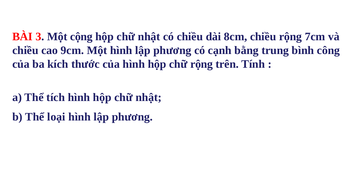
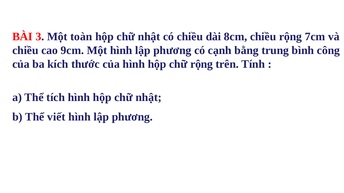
cộng: cộng -> toàn (81, 37)
loại: loại -> viết (56, 117)
